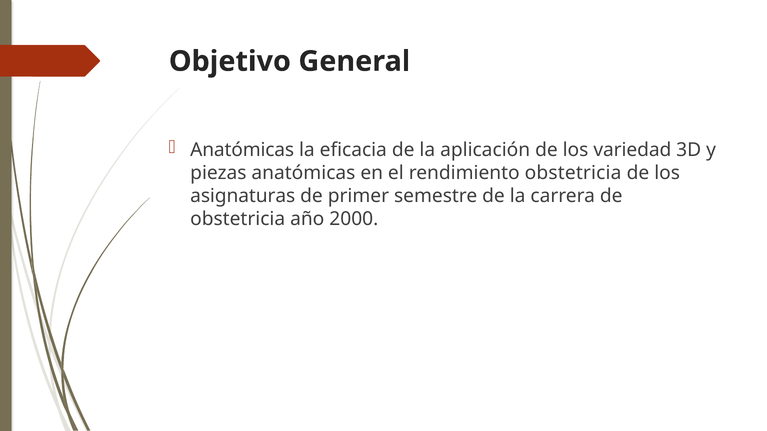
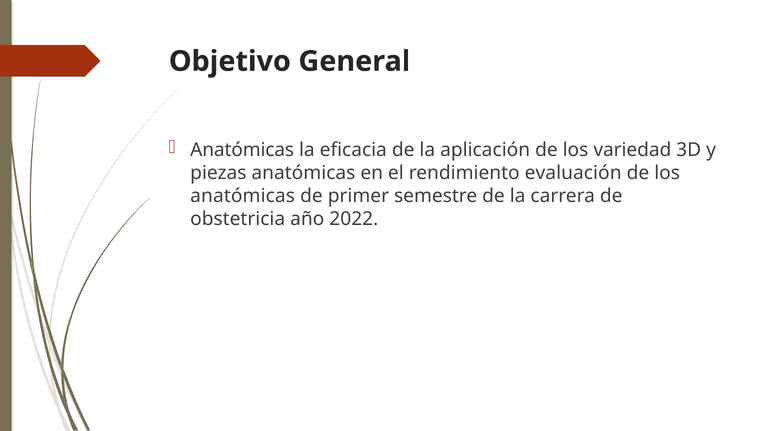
rendimiento obstetricia: obstetricia -> evaluación (573, 173)
asignaturas: asignaturas -> anatómicas (243, 196)
2000: 2000 -> 2022 (354, 219)
